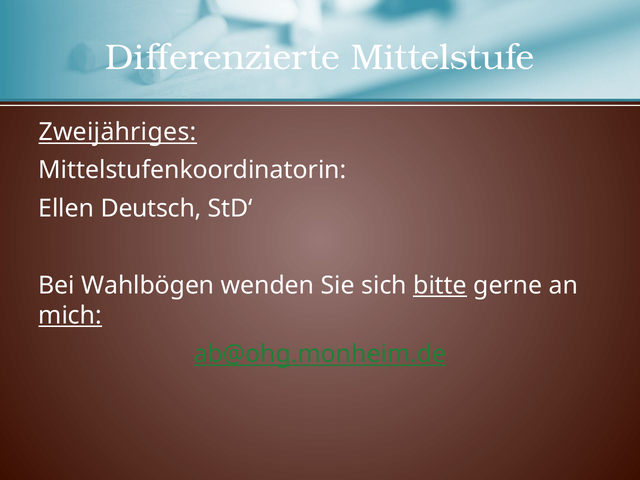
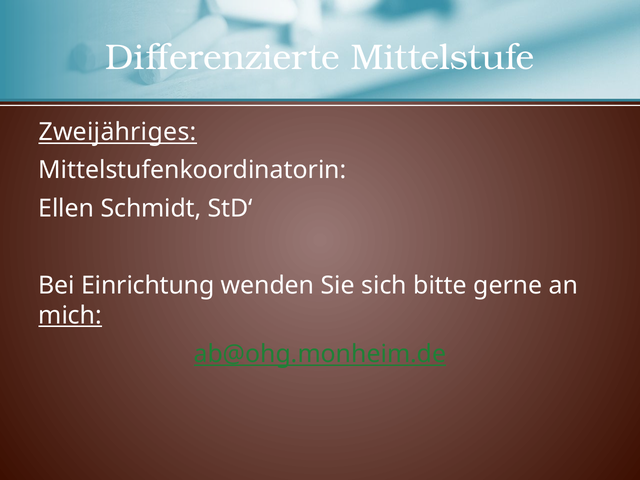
Deutsch: Deutsch -> Schmidt (151, 209)
Wahlbögen: Wahlbögen -> Einrichtung (148, 286)
bitte underline: present -> none (440, 286)
